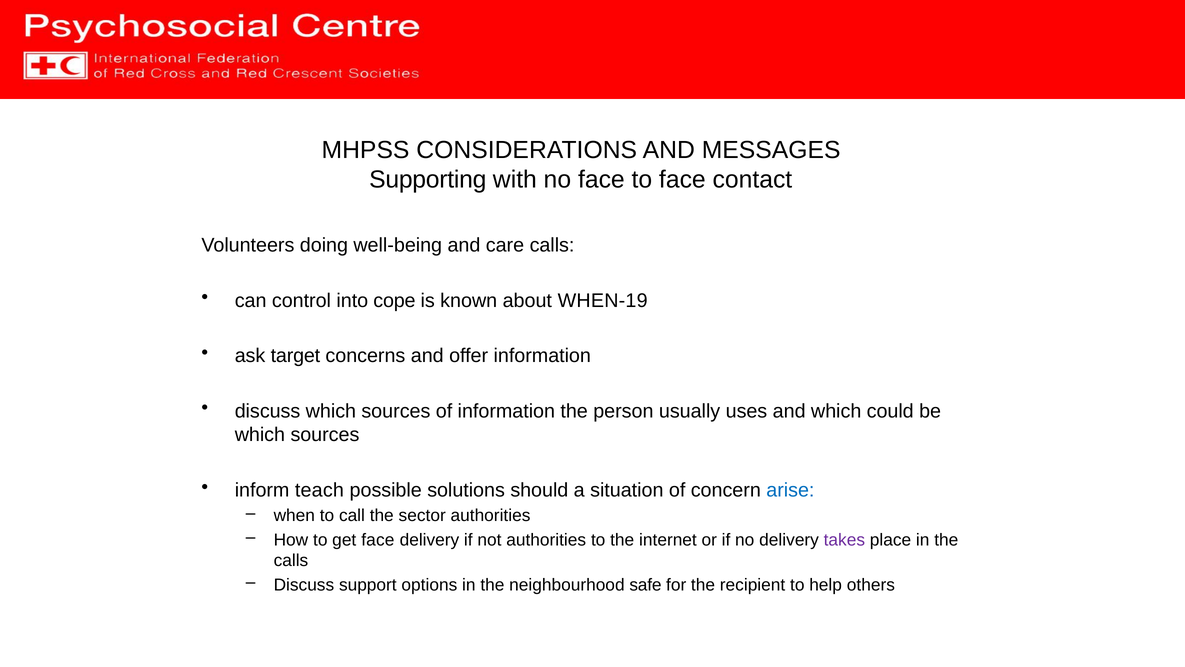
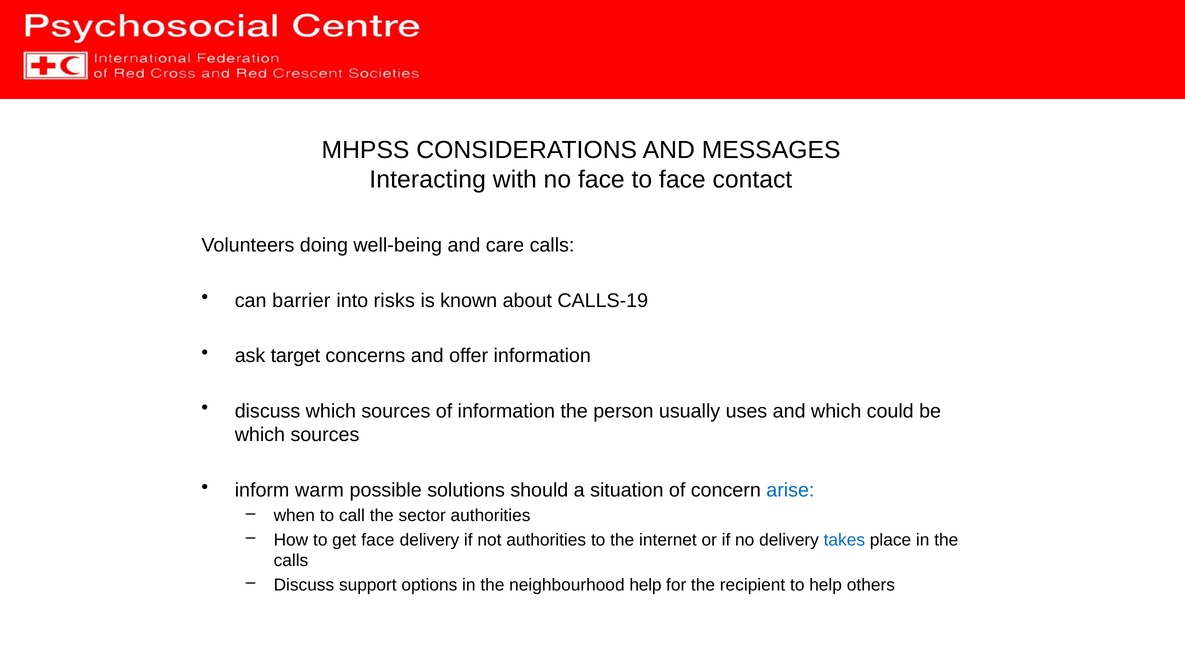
Supporting: Supporting -> Interacting (428, 180)
control: control -> barrier (301, 300)
cope: cope -> risks (394, 300)
WHEN-19: WHEN-19 -> CALLS-19 (603, 300)
teach: teach -> warm (319, 490)
takes colour: purple -> blue (844, 540)
neighbourhood safe: safe -> help (645, 585)
